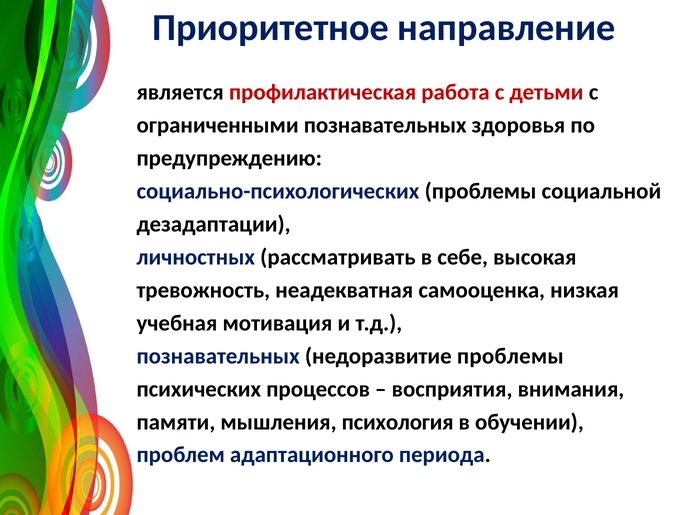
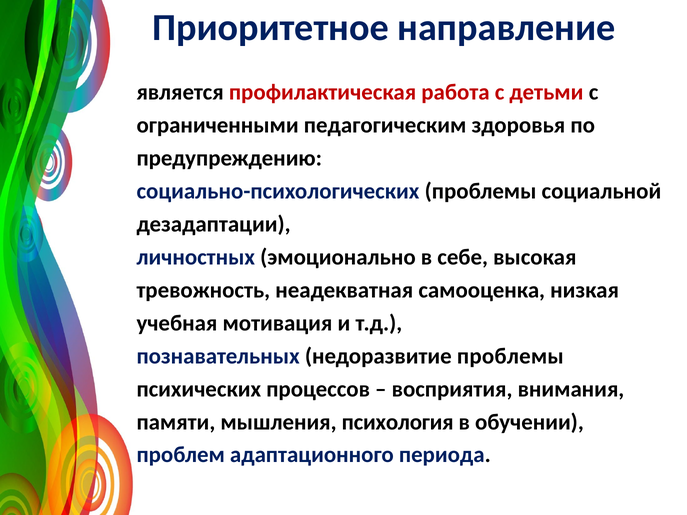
ограниченными познавательных: познавательных -> педагогическим (385, 125)
рассматривать: рассматривать -> эмоционально (338, 257)
